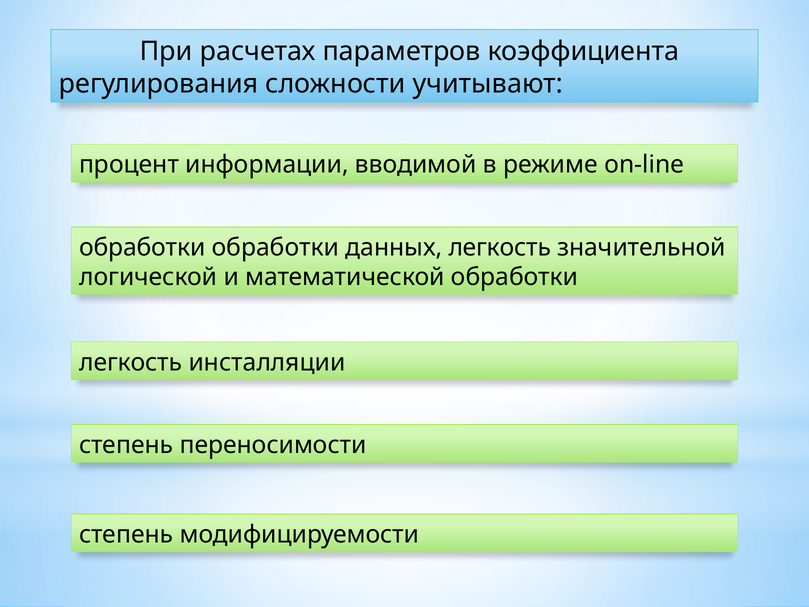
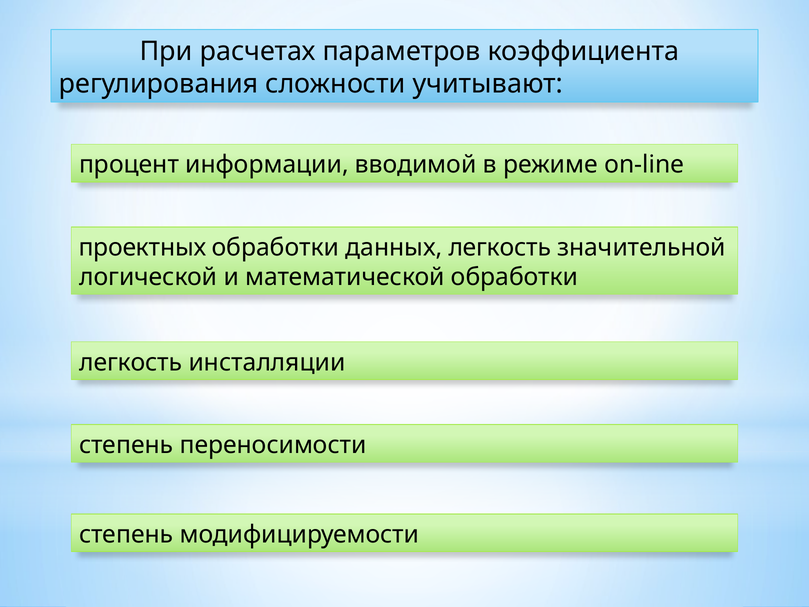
обработки: обработки -> проектных (142, 247)
